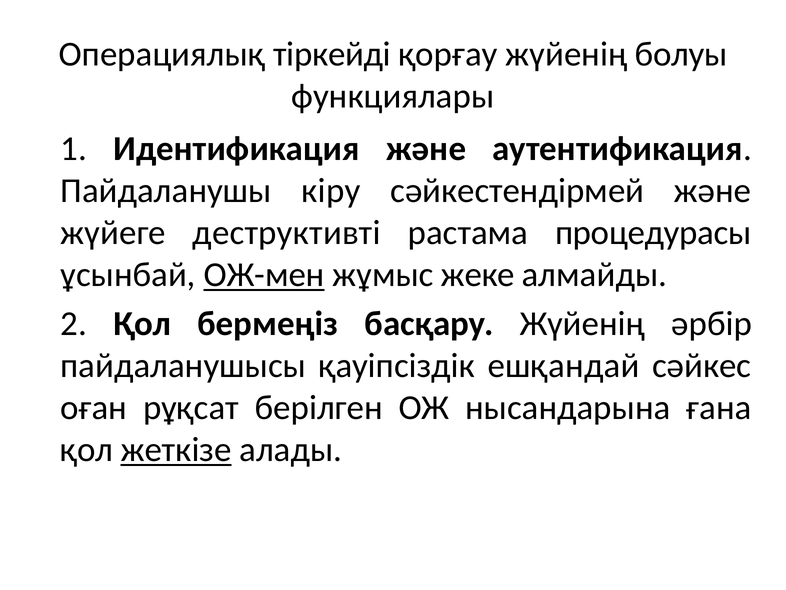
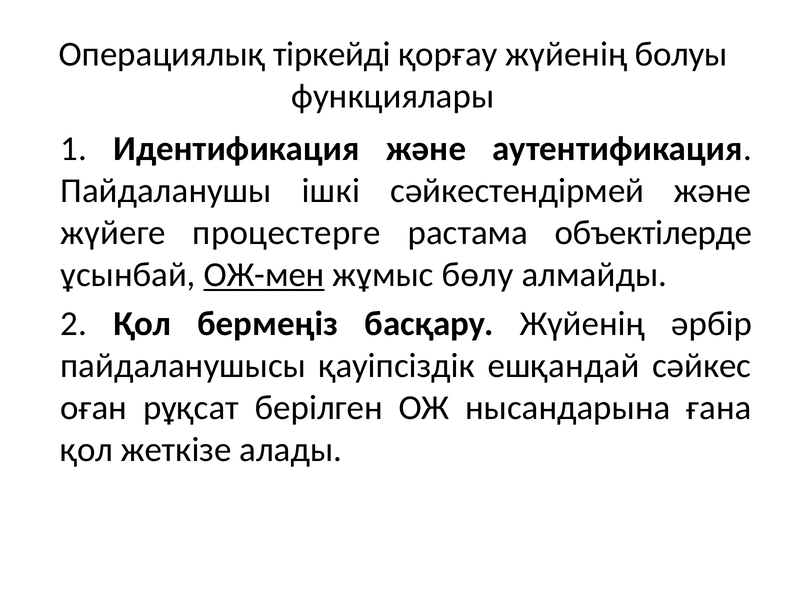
кіру: кіру -> ішкі (331, 191)
деструктивті: деструктивті -> процестерге (287, 233)
процедурасы: процедурасы -> объектілерде (653, 233)
жеке: жеке -> бөлу (478, 275)
жеткізе underline: present -> none (176, 450)
